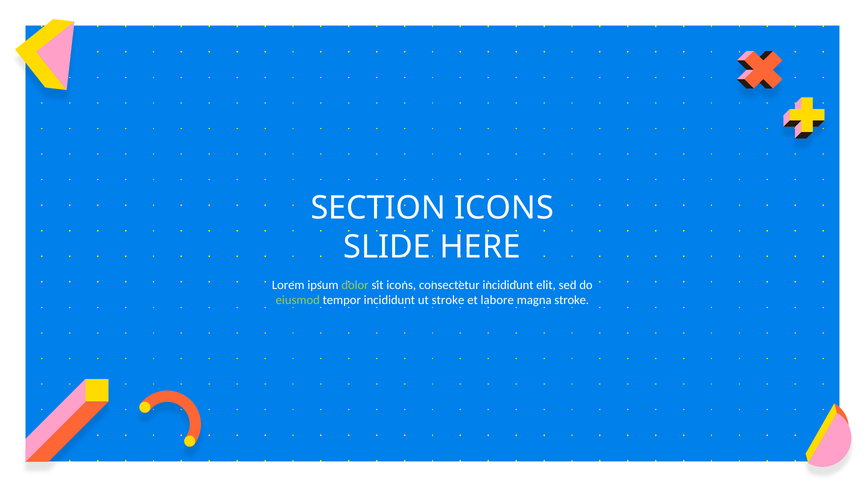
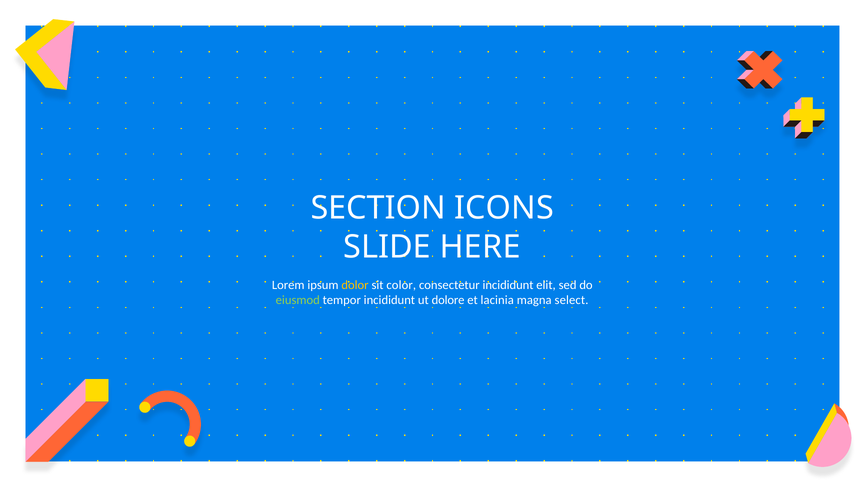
dolor colour: light green -> yellow (355, 285)
sit icons: icons -> color (401, 285)
ut stroke: stroke -> dolore (448, 300)
labore: labore -> lacinia (497, 300)
magna stroke: stroke -> select (572, 300)
